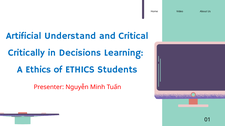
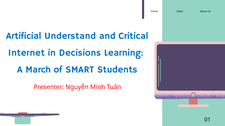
Critically: Critically -> Internet (26, 53)
A Ethics: Ethics -> March (38, 70)
of ETHICS: ETHICS -> SMART (80, 70)
